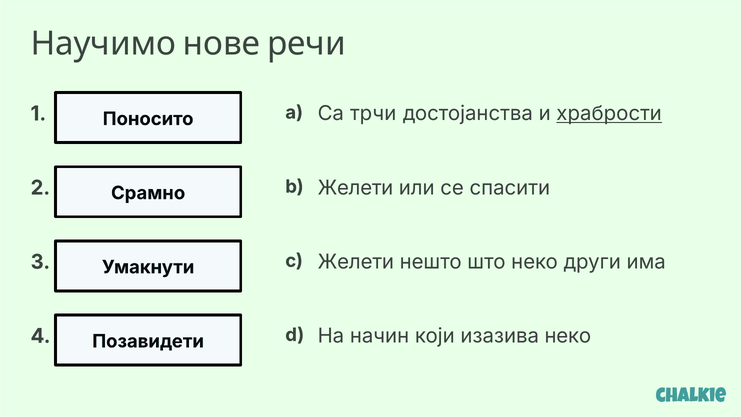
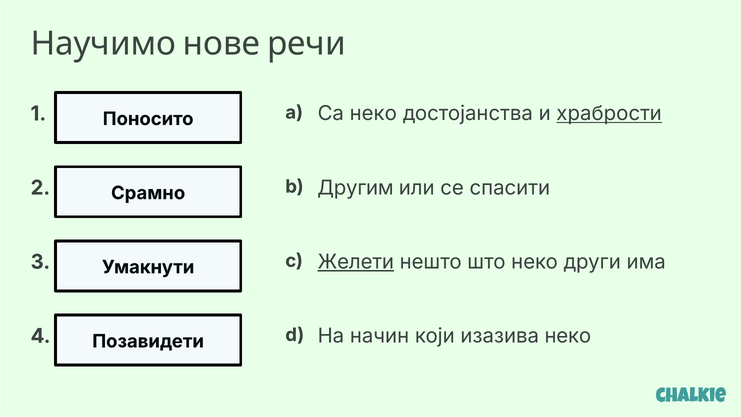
Са трчи: трчи -> неко (373, 114)
b Желети: Желети -> Другим (355, 188)
Желети underline: none -> present (356, 262)
